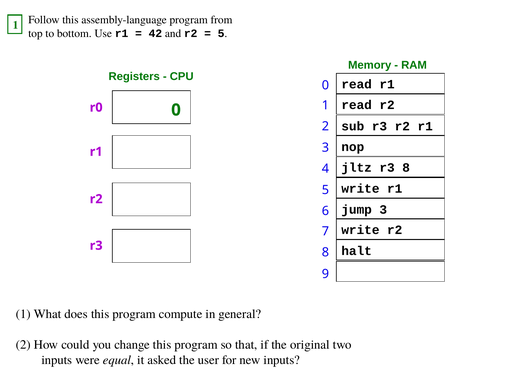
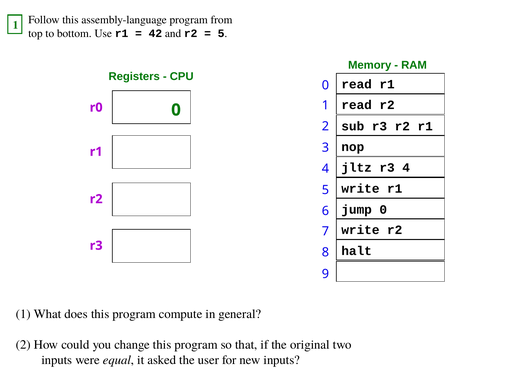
r3 8: 8 -> 4 (406, 168)
jump 3: 3 -> 0 (383, 210)
